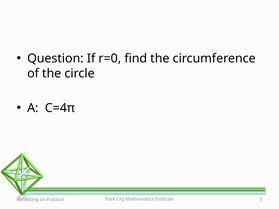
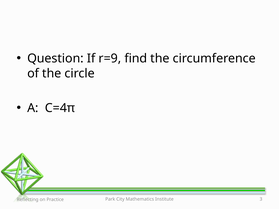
r=0: r=0 -> r=9 (110, 59)
